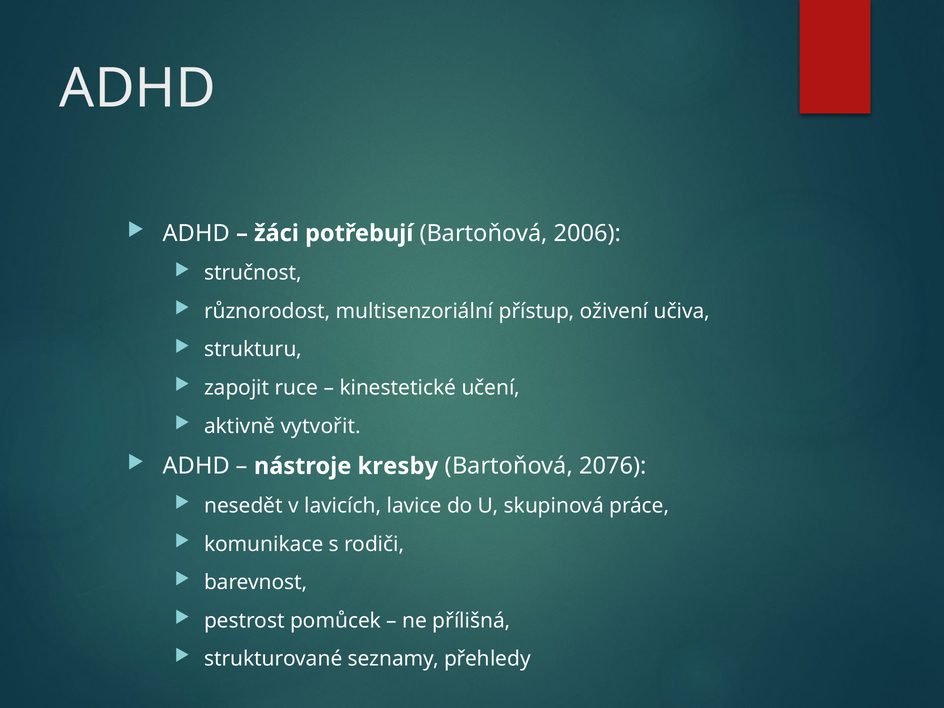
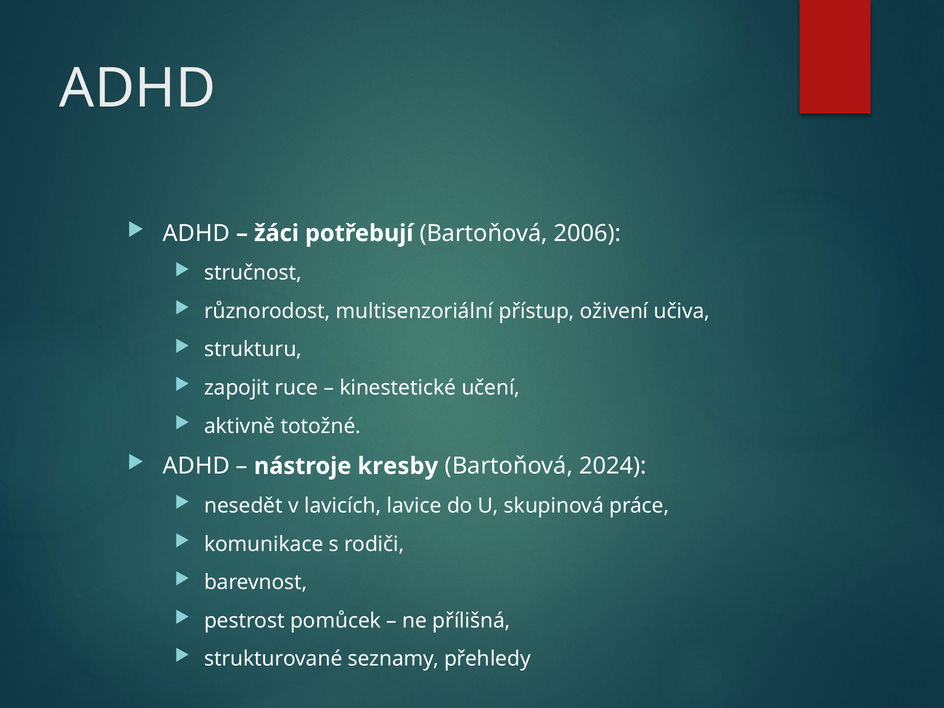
vytvořit: vytvořit -> totožné (321, 426)
2076: 2076 -> 2024 (613, 466)
